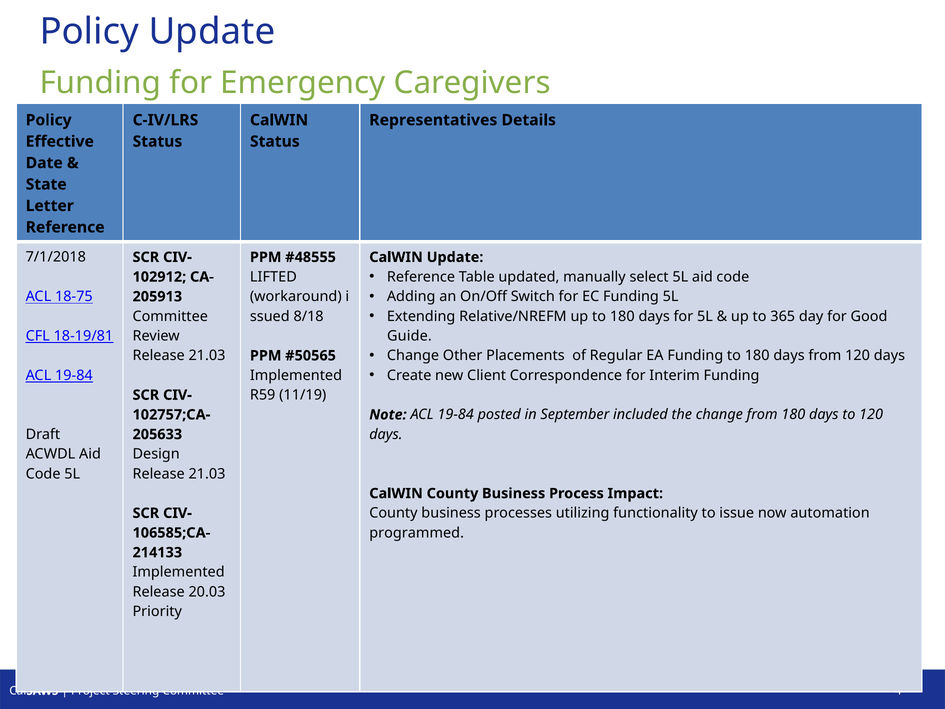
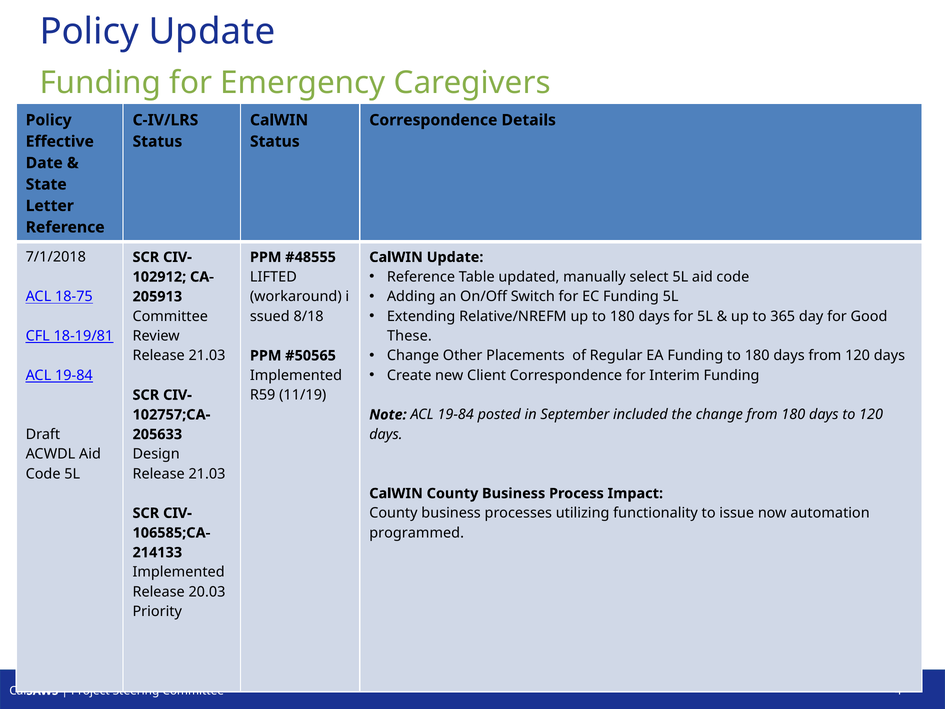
Representatives: Representatives -> Correspondence (433, 120)
Guide: Guide -> These (409, 336)
